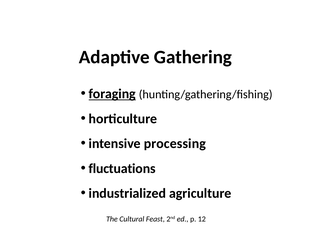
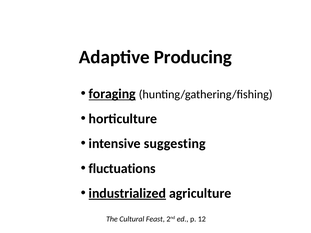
Gathering: Gathering -> Producing (193, 57)
processing: processing -> suggesting (175, 144)
industrialized underline: none -> present (127, 194)
